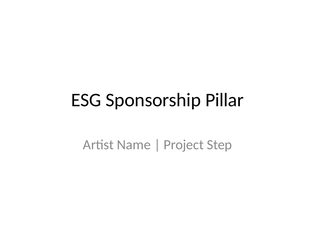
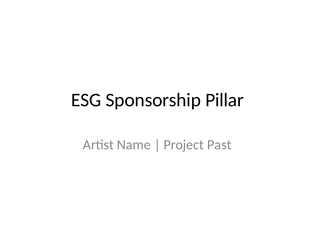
Step: Step -> Past (219, 145)
